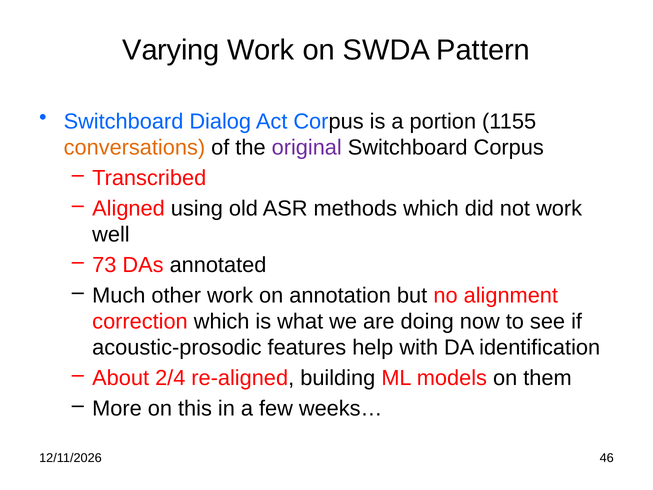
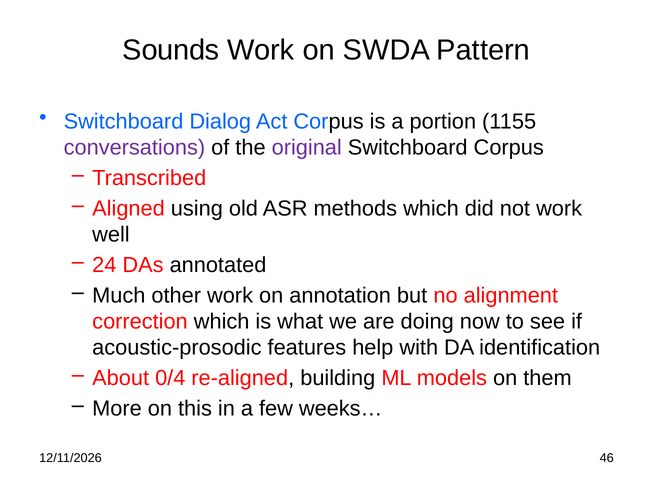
Varying: Varying -> Sounds (171, 50)
conversations colour: orange -> purple (134, 147)
73: 73 -> 24 (104, 265)
2/4: 2/4 -> 0/4 (170, 378)
